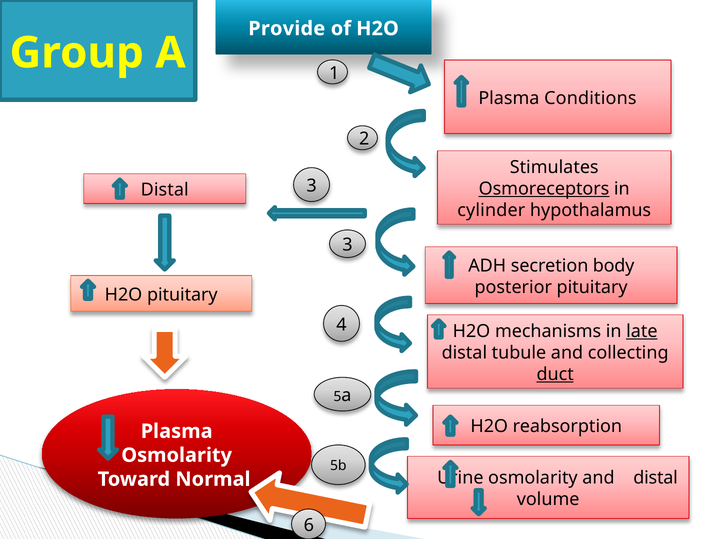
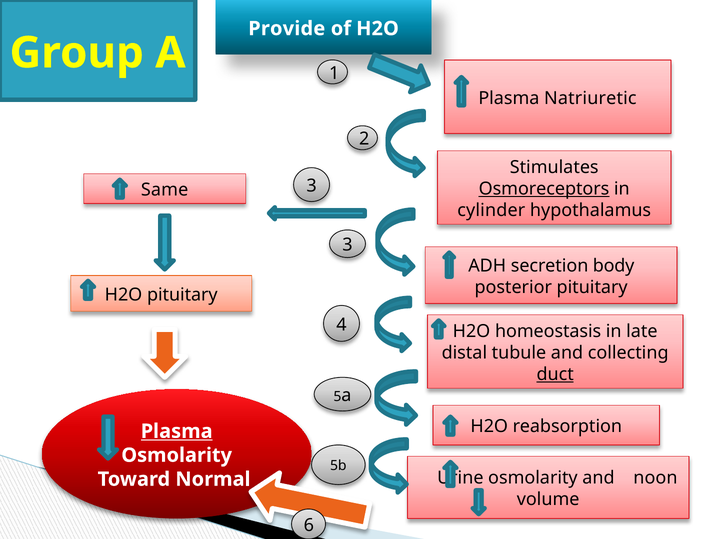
Conditions: Conditions -> Natriuretic (590, 98)
Distal: Distal -> Same (165, 190)
mechanisms: mechanisms -> homeostasis (548, 331)
late underline: present -> none (642, 331)
Plasma underline: none -> present (177, 431)
and distal: distal -> noon (655, 478)
